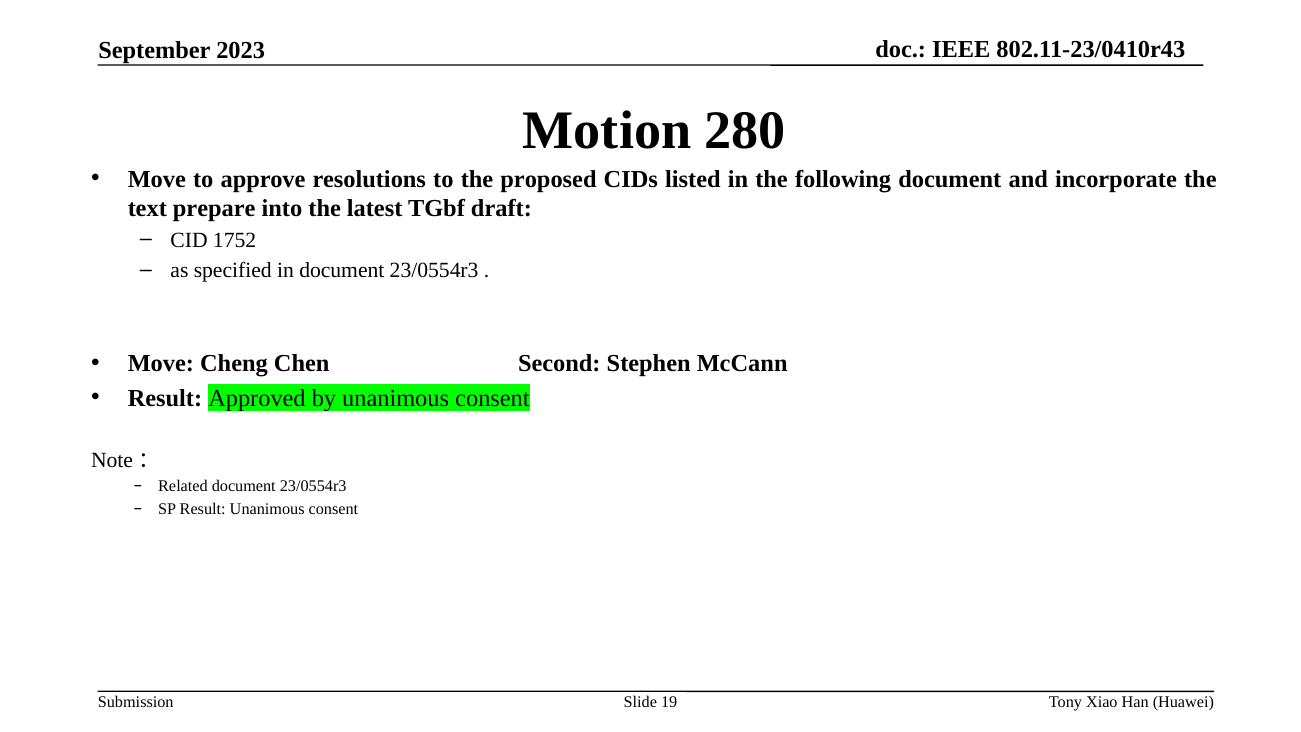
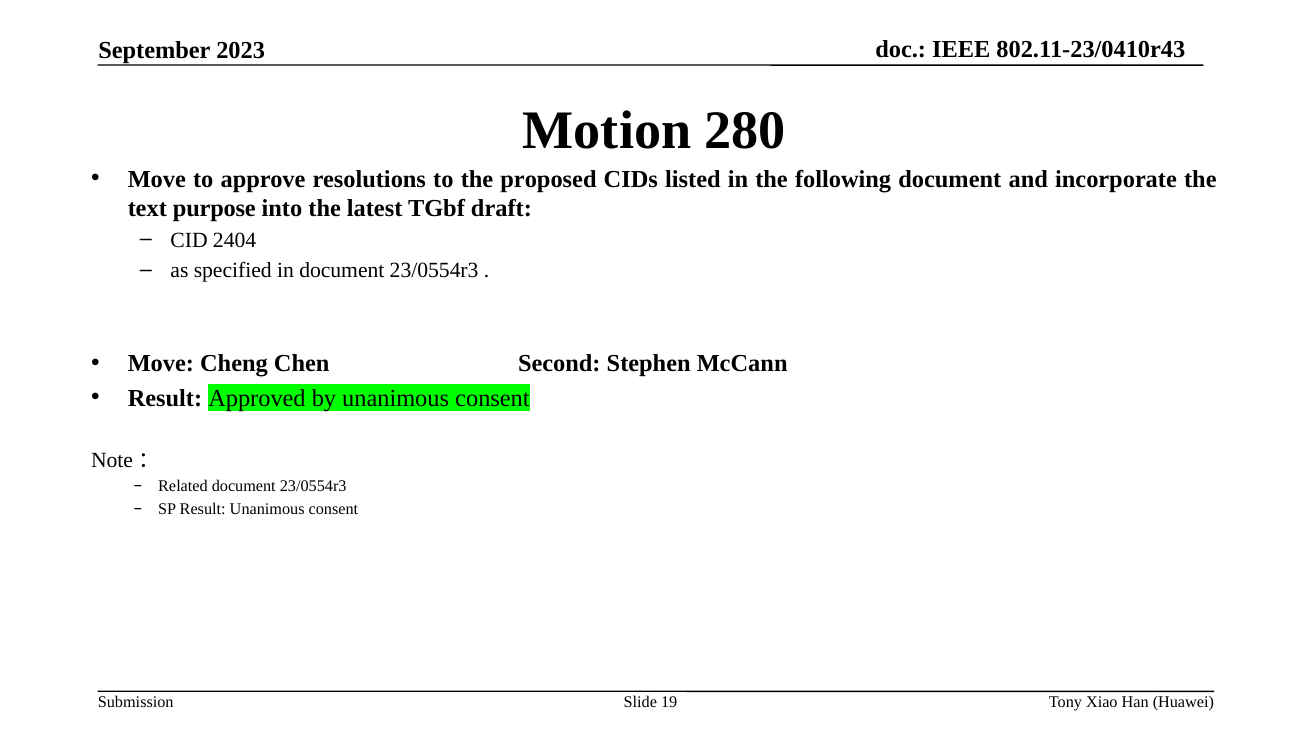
prepare: prepare -> purpose (214, 208)
1752: 1752 -> 2404 (235, 240)
